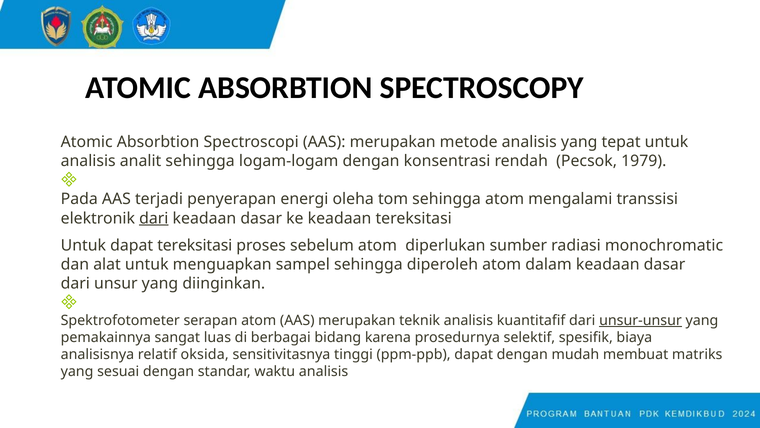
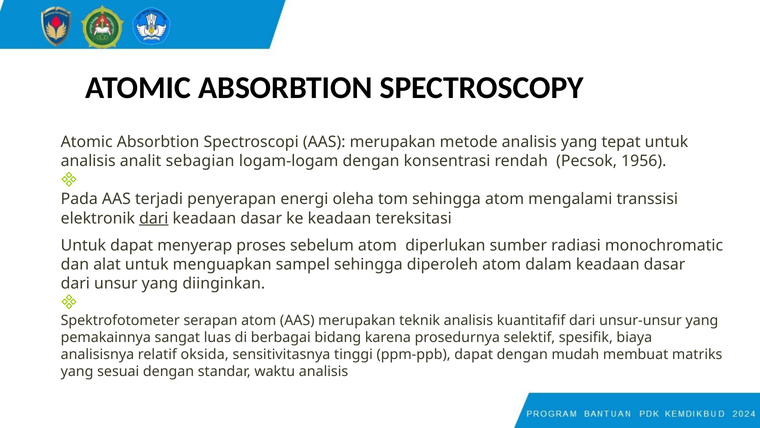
analit sehingga: sehingga -> sebagian (200, 161)
1979: 1979 -> 1956 (644, 161)
dapat tereksitasi: tereksitasi -> menyerap (195, 245)
unsur-unsur underline: present -> none (640, 320)
